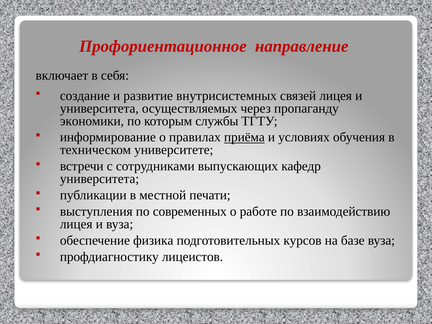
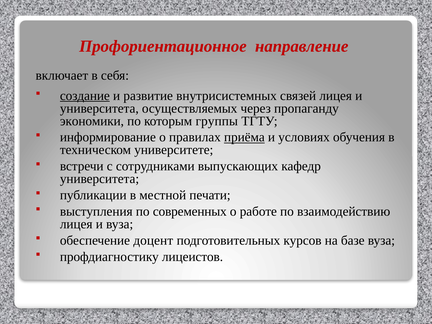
создание underline: none -> present (85, 96)
службы: службы -> группы (217, 121)
физика: физика -> доцент (153, 240)
